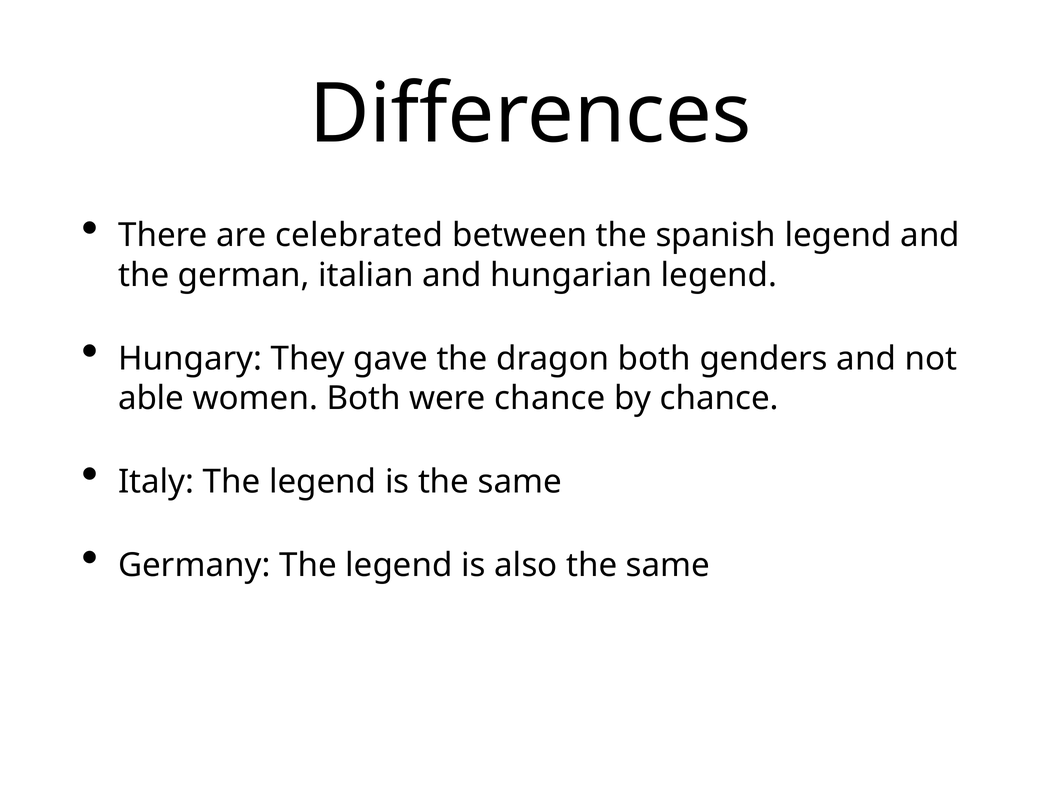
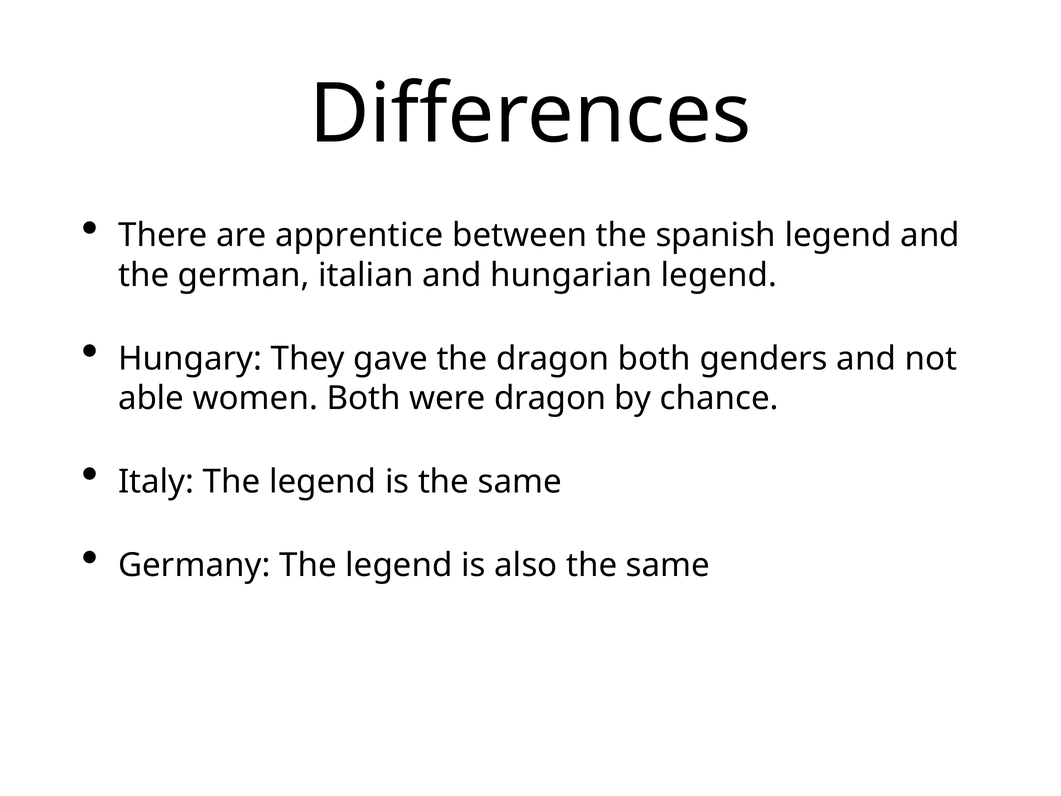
celebrated: celebrated -> apprentice (359, 235)
were chance: chance -> dragon (550, 398)
